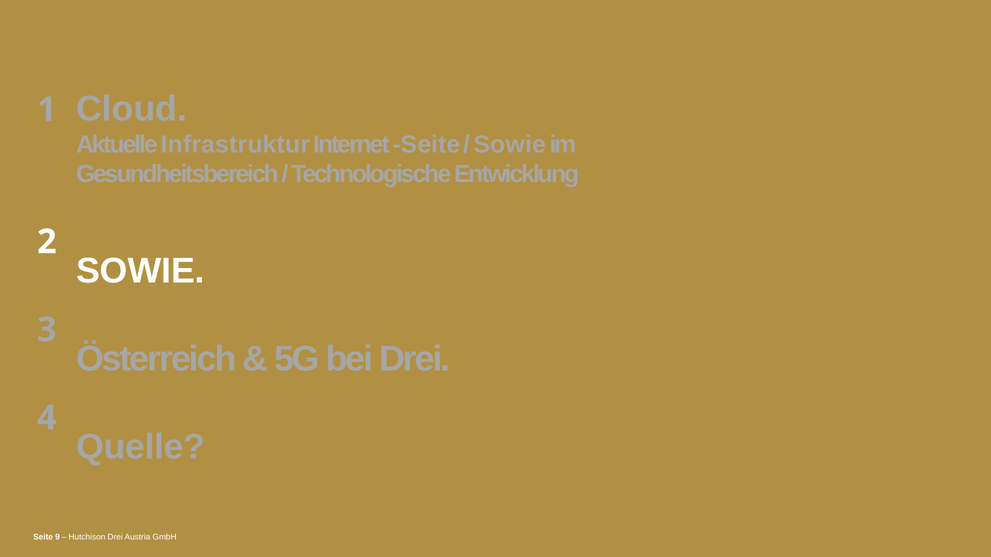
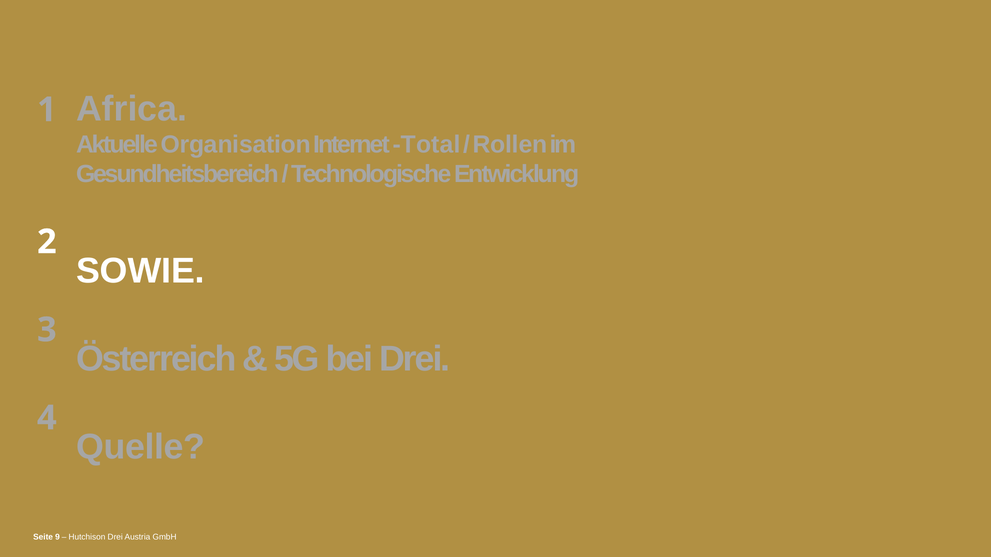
Cloud: Cloud -> Africa (132, 109)
Infrastruktur: Infrastruktur -> Organisation (236, 145)
Internet Seite: Seite -> Total (427, 145)
Sowie: Sowie -> Rollen (510, 145)
